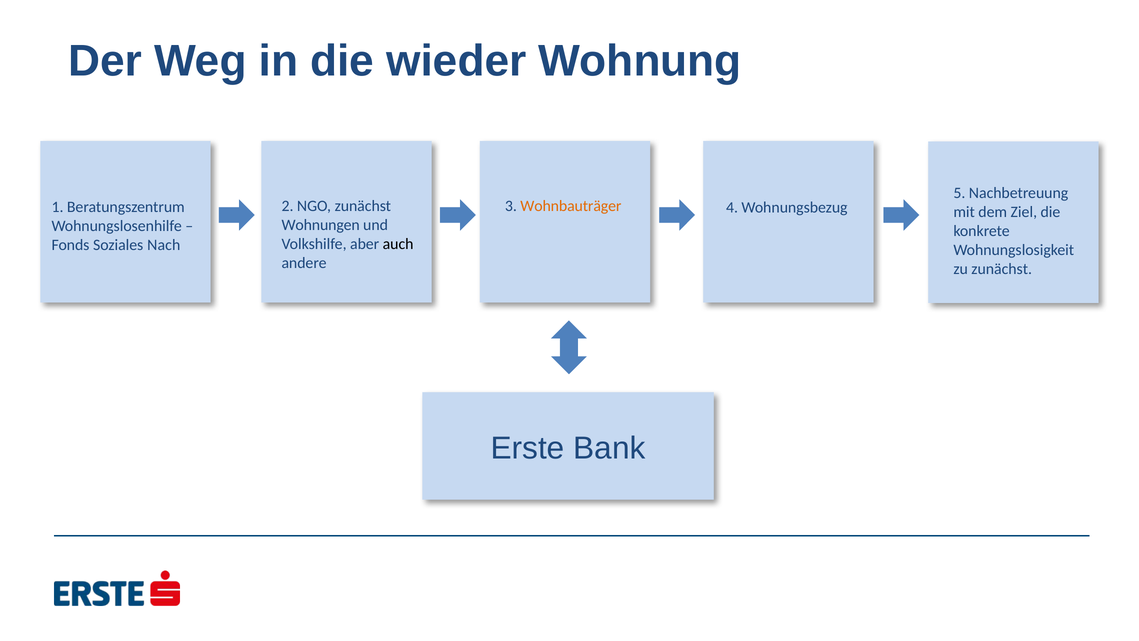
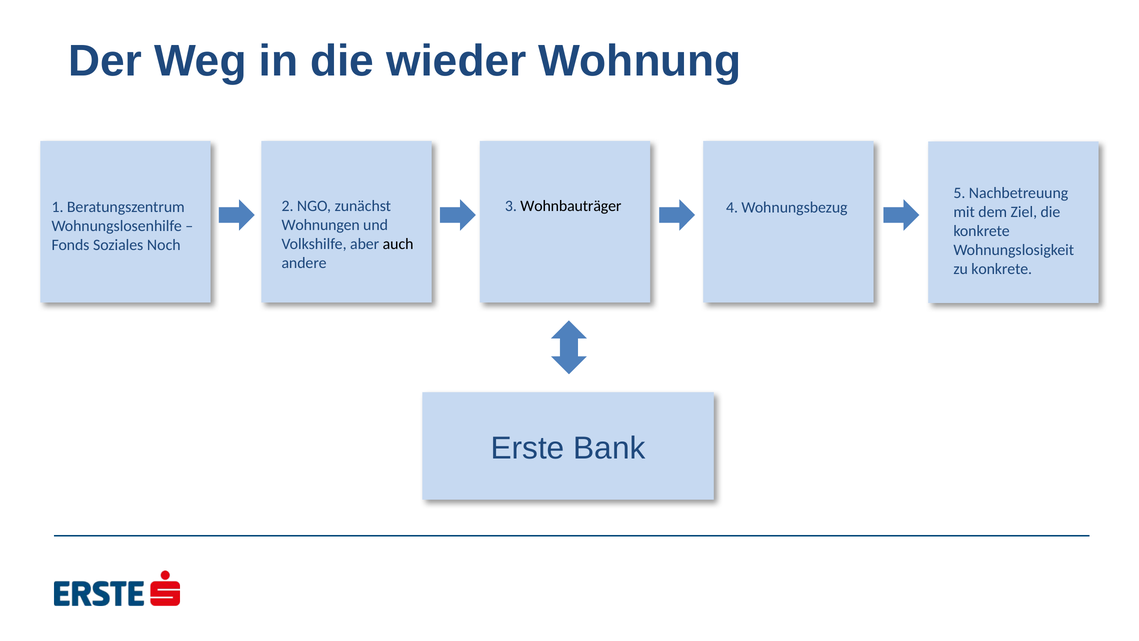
Wohnbauträger colour: orange -> black (571, 206)
Nach: Nach -> Noch (164, 245)
zu zunächst: zunächst -> konkrete (1002, 269)
